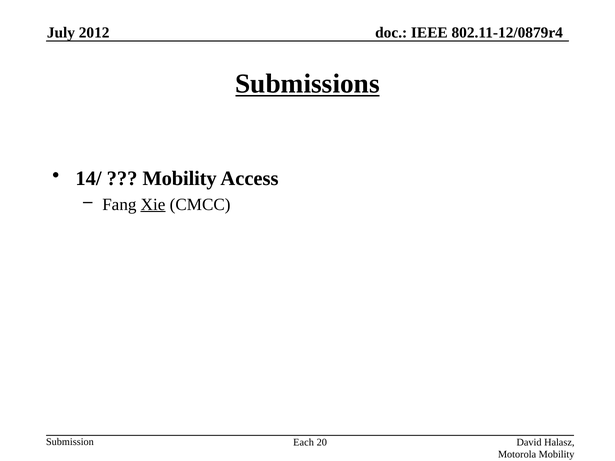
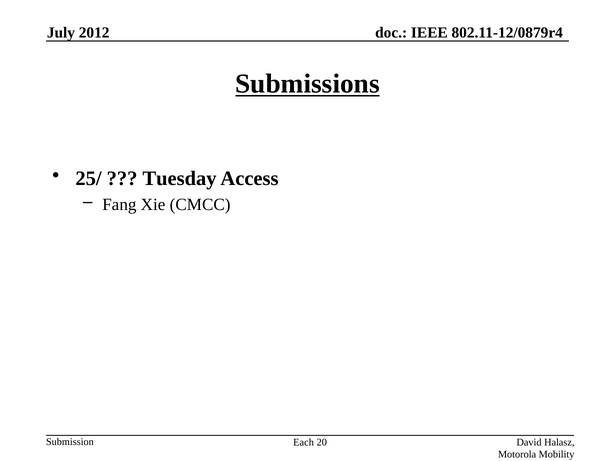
14/: 14/ -> 25/ (88, 179)
Mobility: Mobility -> Tuesday (180, 179)
Xie underline: present -> none (153, 205)
